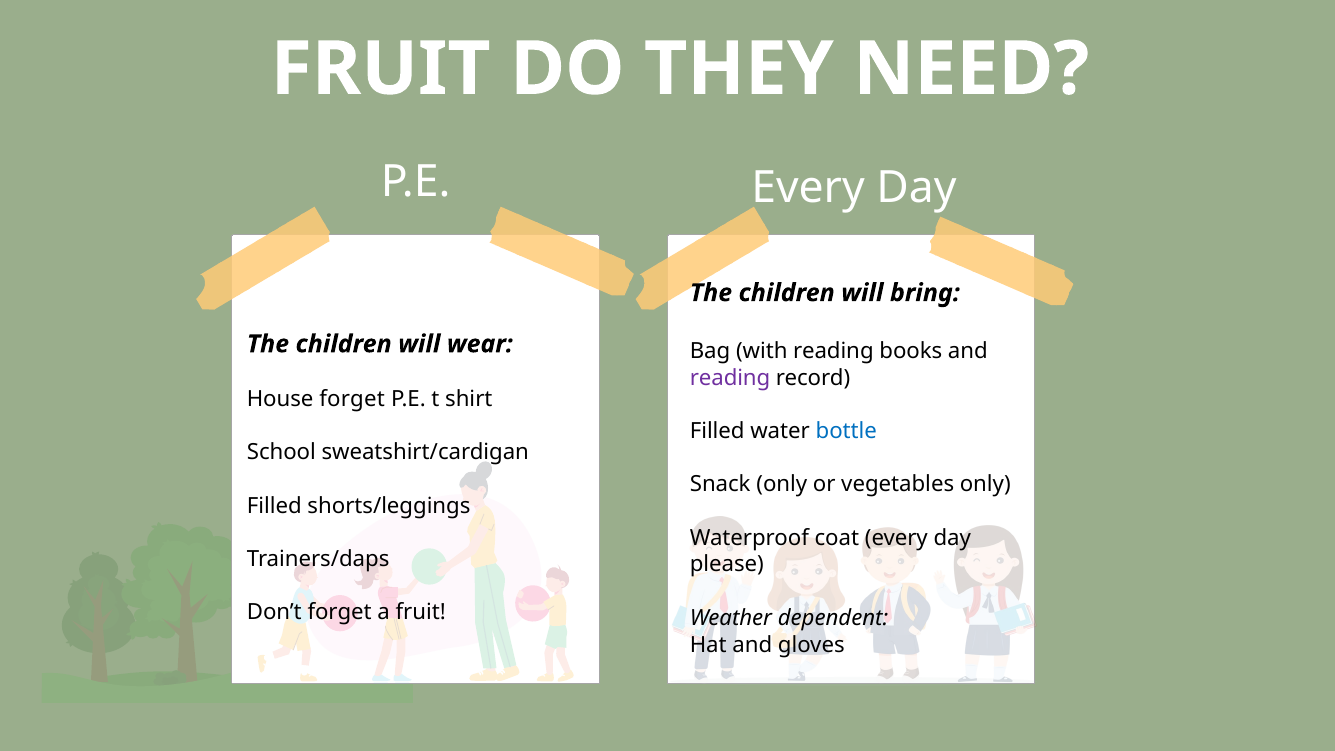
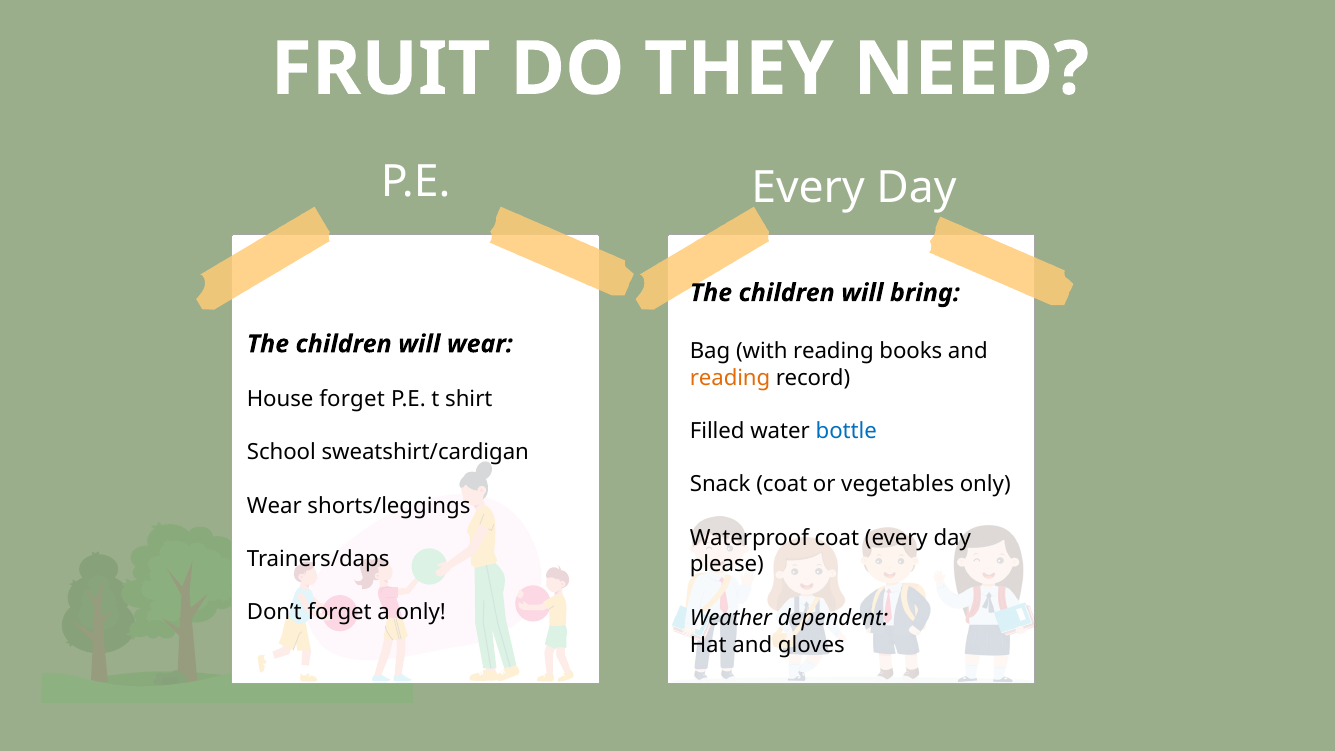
reading colour: purple -> orange (730, 378)
Snack only: only -> coat (782, 485)
Filled: Filled -> Wear (274, 506)
a fruit: fruit -> only (421, 612)
